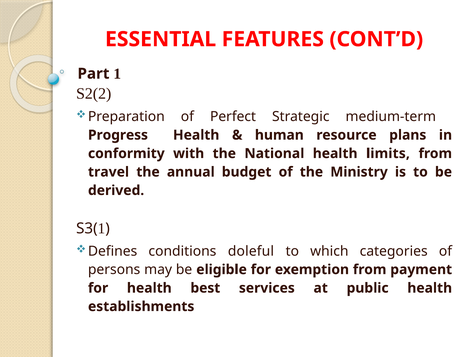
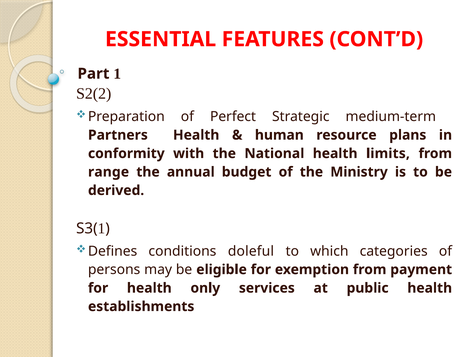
Progress: Progress -> Partners (118, 135)
travel: travel -> range (109, 172)
best: best -> only (205, 288)
